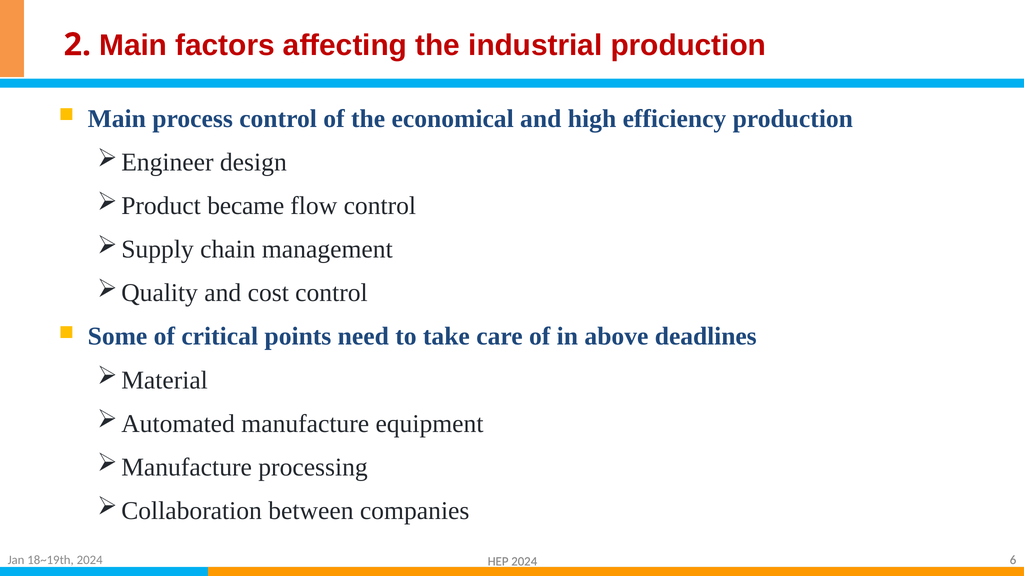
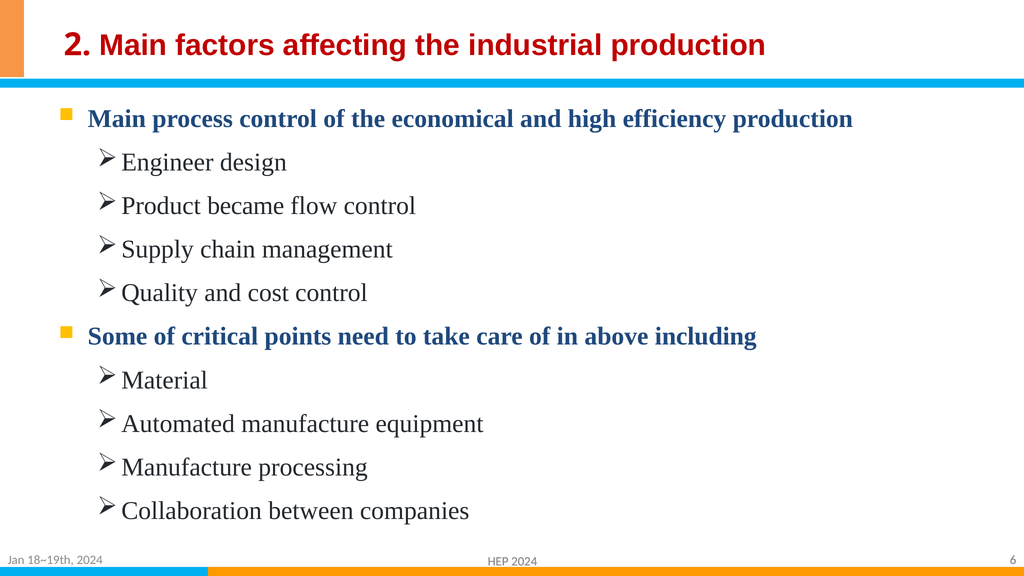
deadlines: deadlines -> including (706, 337)
